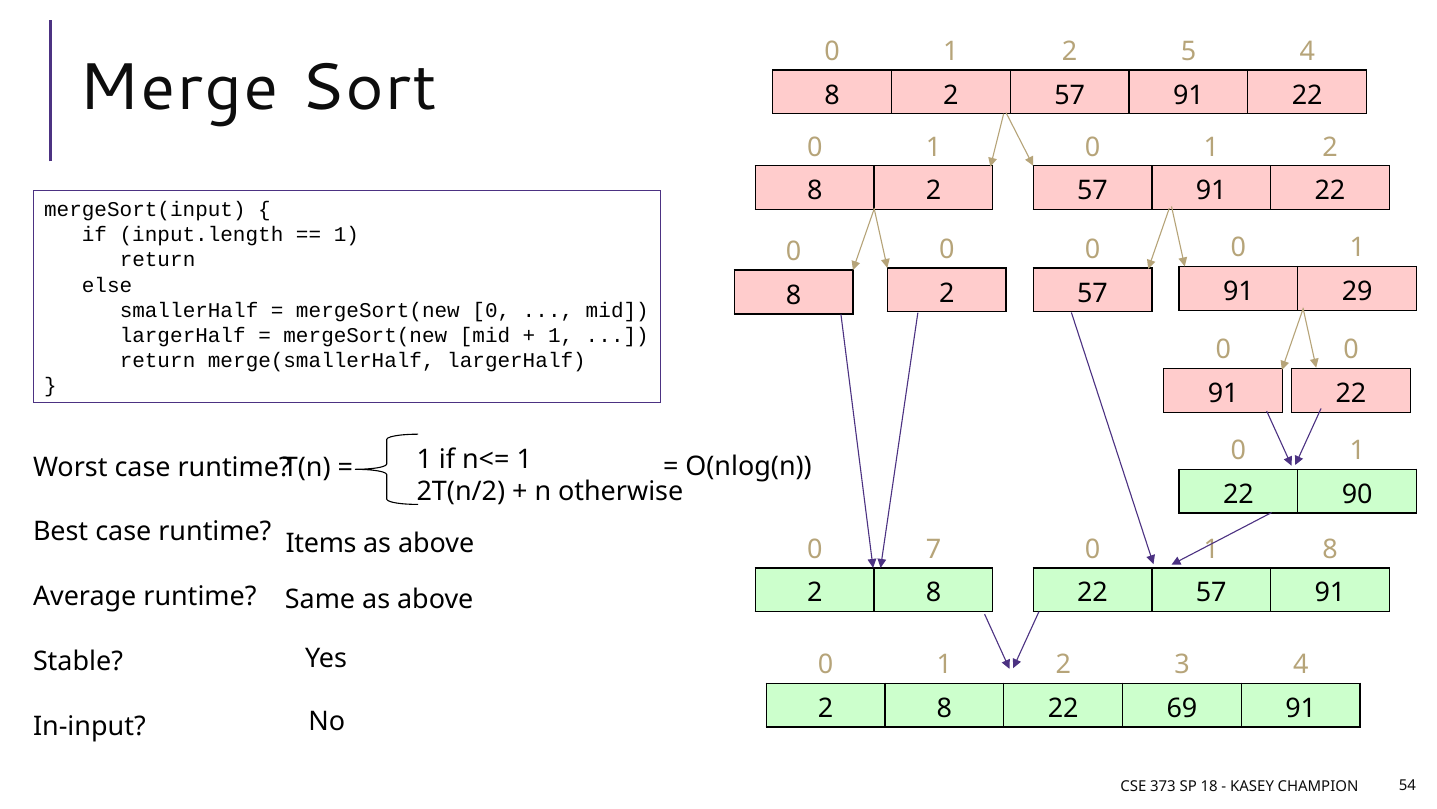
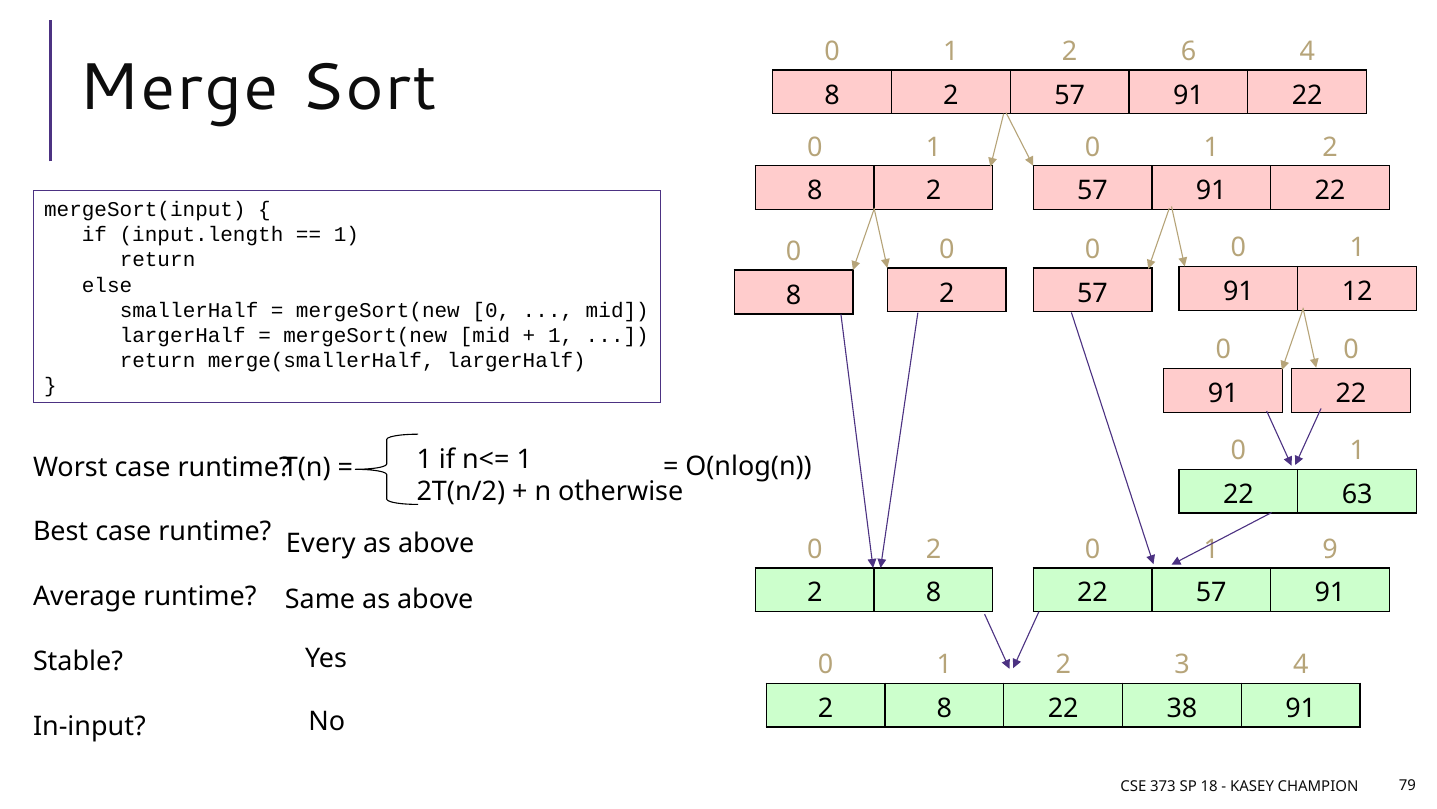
5: 5 -> 6 (1188, 51)
29: 29 -> 12 (1357, 291)
90: 90 -> 63 (1357, 494)
Items: Items -> Every (321, 543)
7: 7 -> 2 (934, 549)
8: 8 -> 9 (1330, 549)
69: 69 -> 38 (1182, 708)
54: 54 -> 79 (1407, 785)
